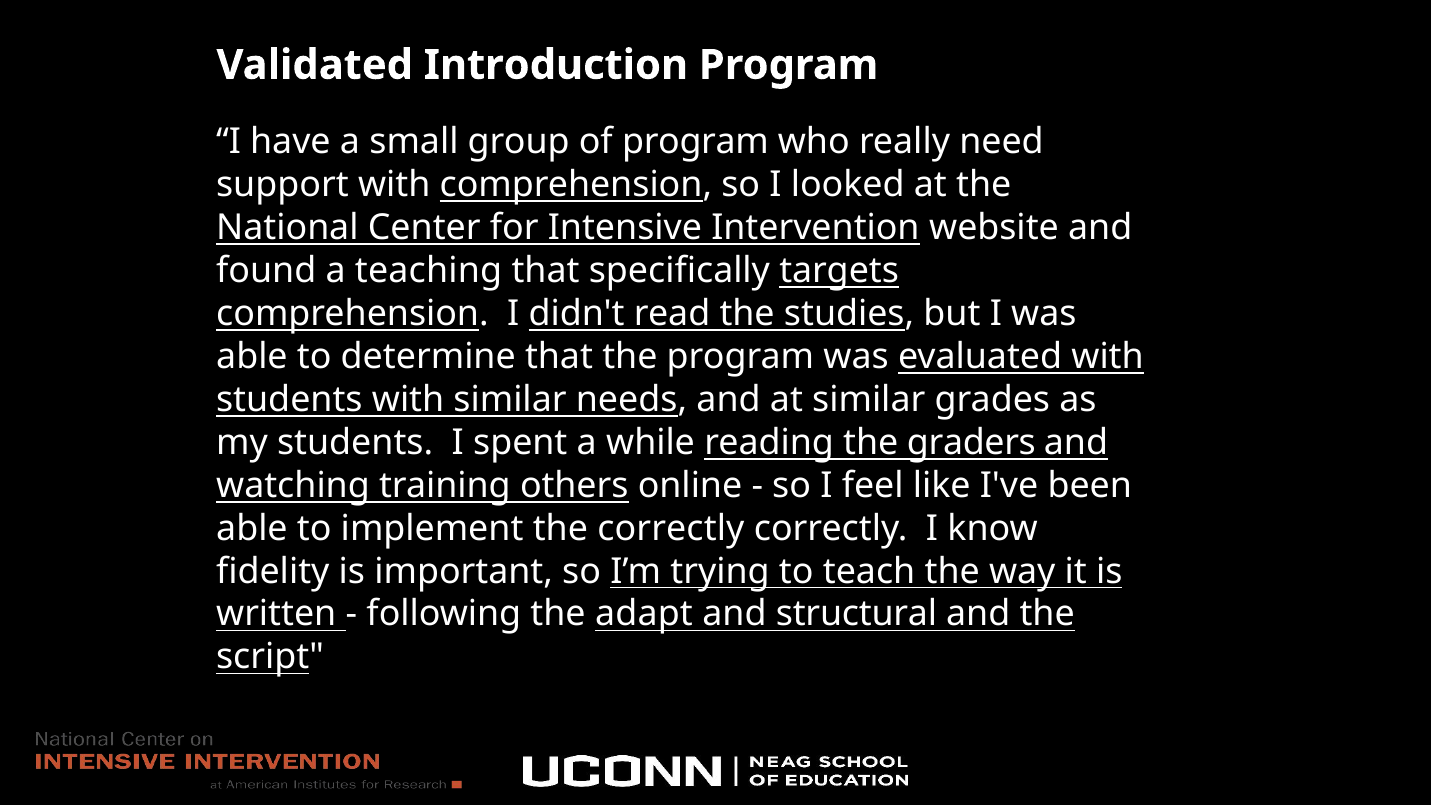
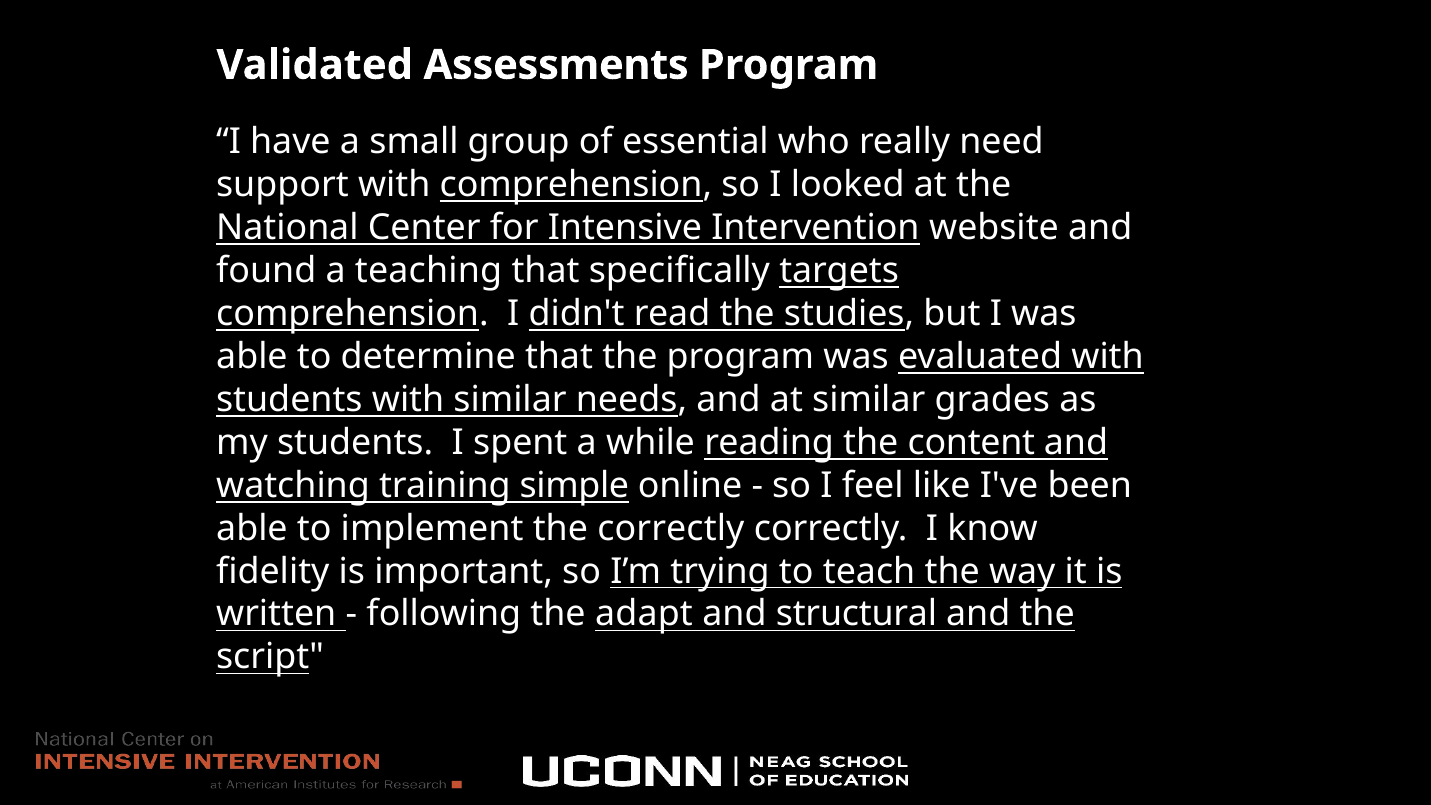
Introduction: Introduction -> Assessments (556, 65)
of program: program -> essential (695, 142)
graders: graders -> content (971, 442)
others: others -> simple (574, 485)
